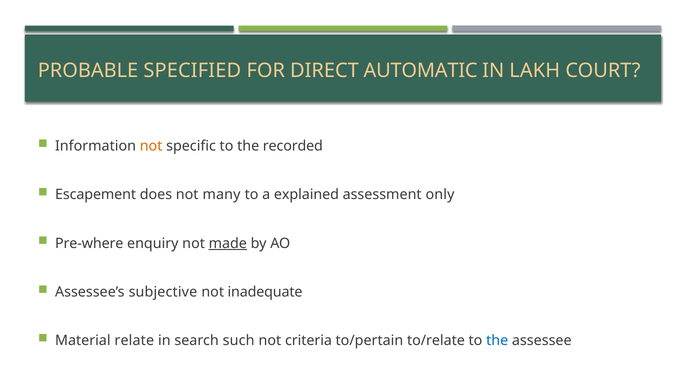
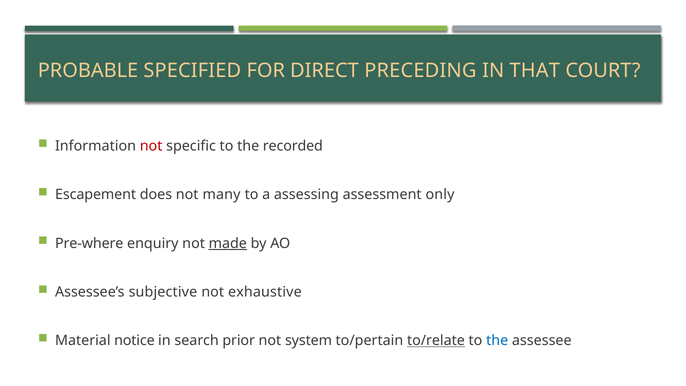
AUTOMATIC: AUTOMATIC -> PRECEDING (420, 71)
LAKH: LAKH -> THAT (535, 71)
not colour: orange -> red (151, 146)
explained: explained -> assessing (306, 195)
inadequate: inadequate -> exhaustive (265, 292)
relate: relate -> notice (134, 341)
such: such -> prior (239, 341)
criteria: criteria -> system (309, 341)
to/relate underline: none -> present (436, 341)
